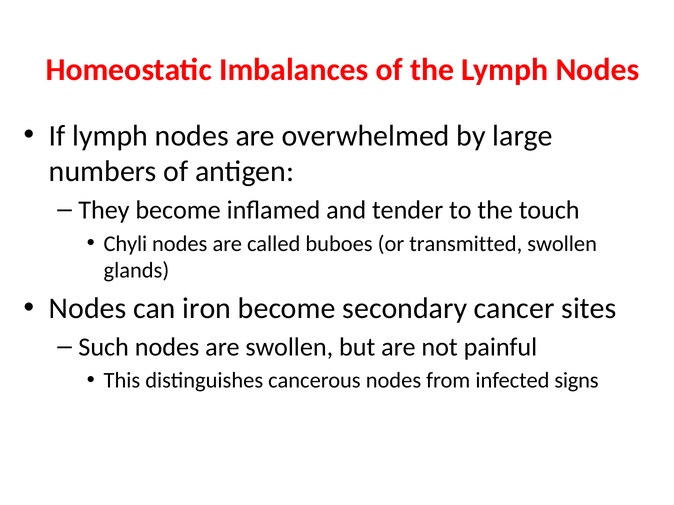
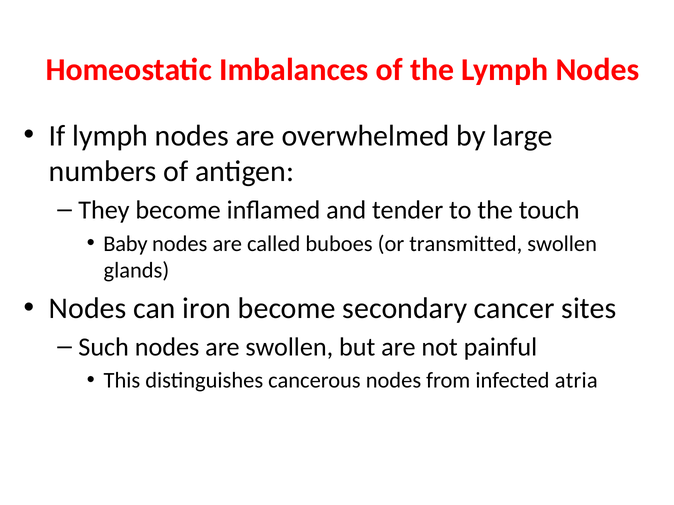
Chyli: Chyli -> Baby (125, 244)
signs: signs -> atria (576, 381)
